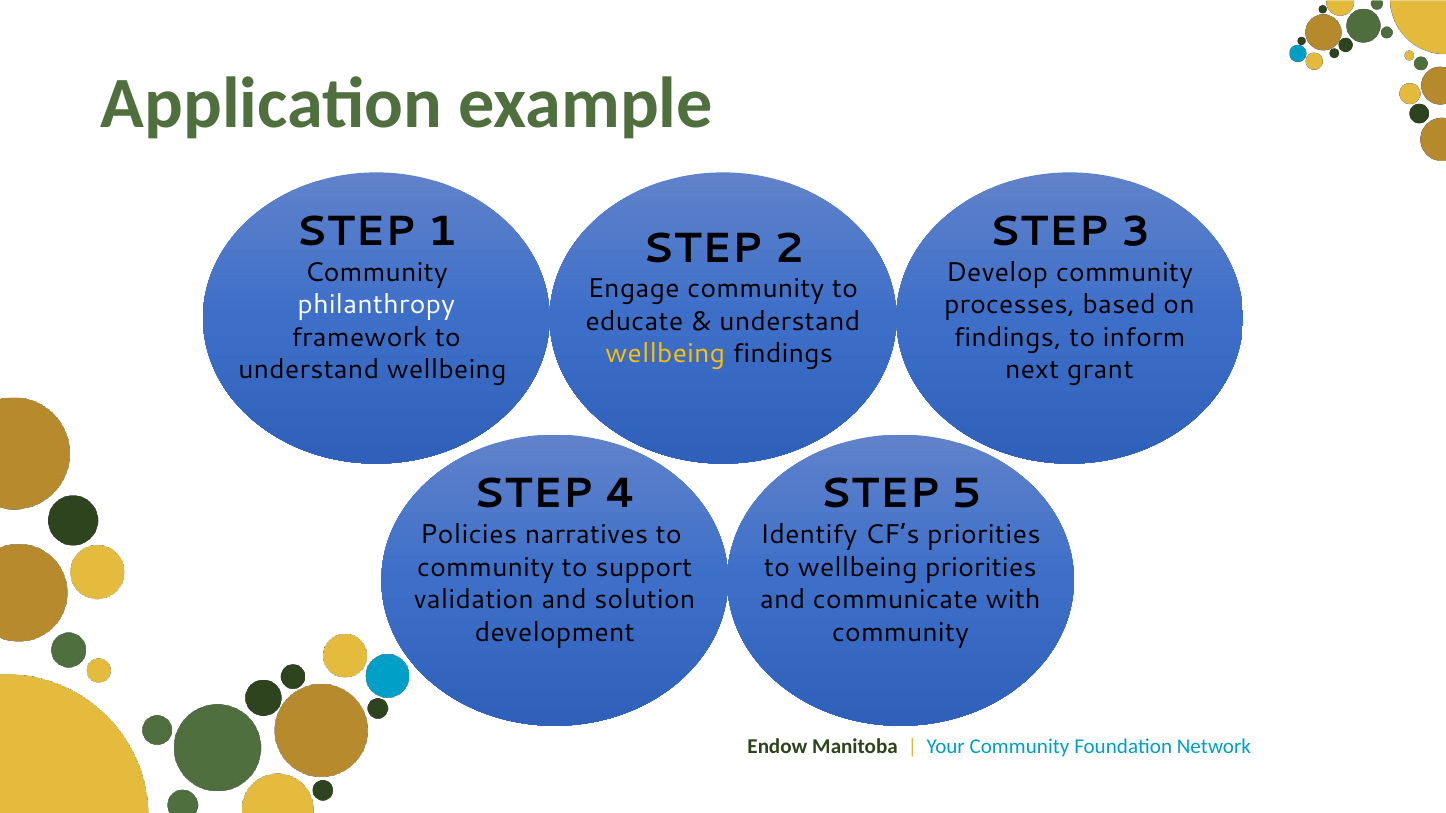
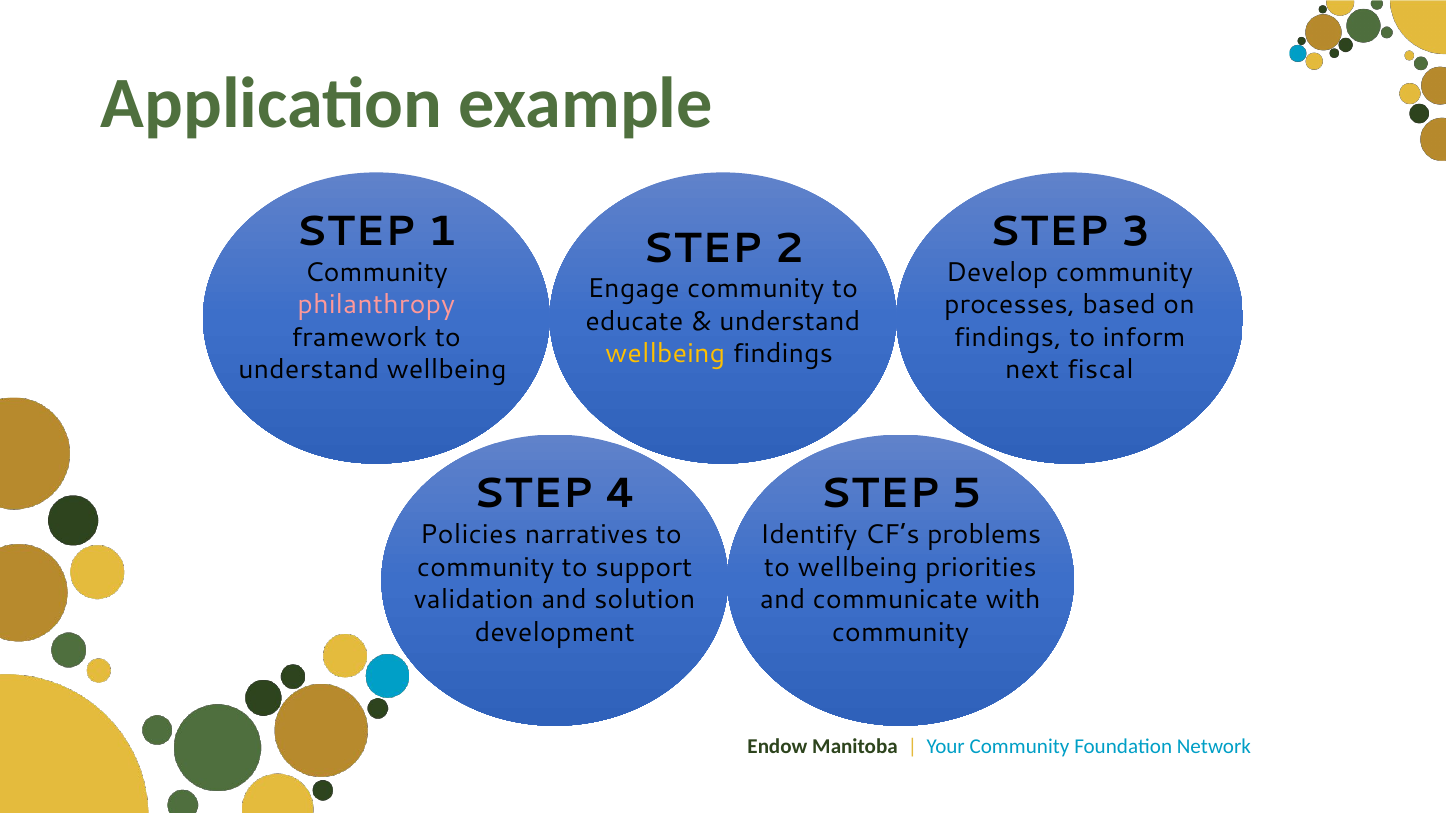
philanthropy colour: white -> pink (376, 305)
grant: grant -> fiscal (1100, 370)
CF’s priorities: priorities -> problems (984, 535)
